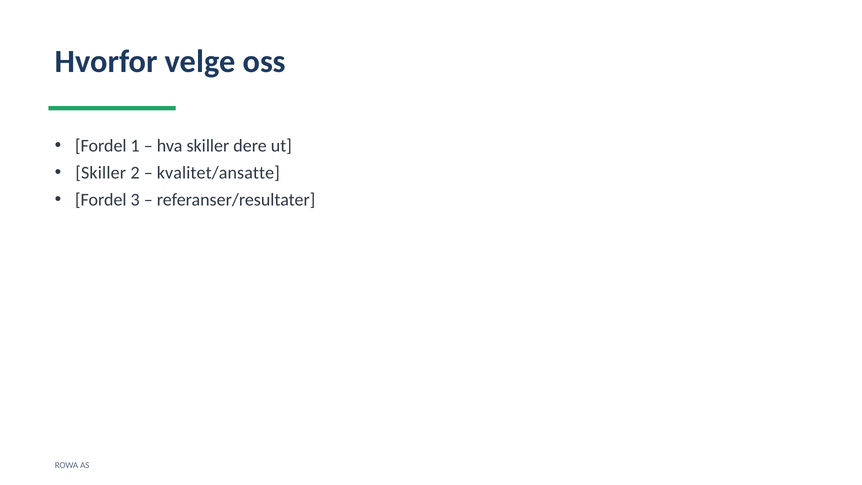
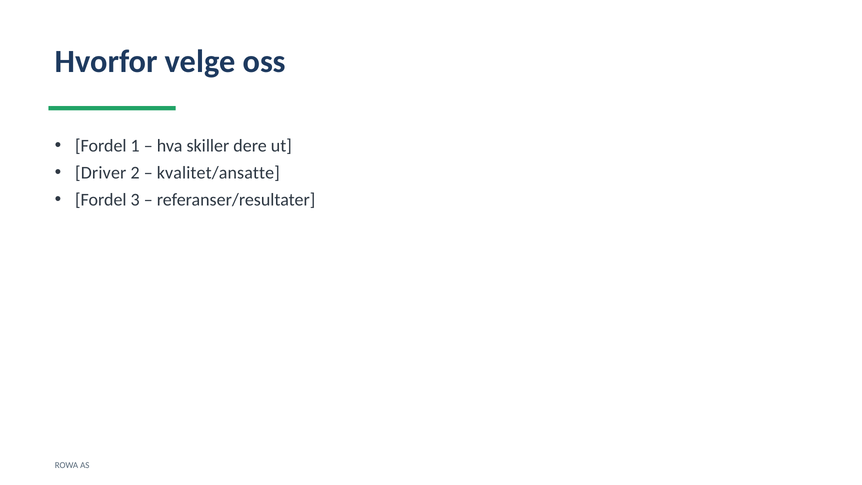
Skiller: Skiller -> Driver (101, 173)
